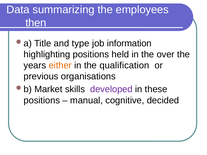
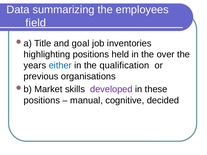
then: then -> field (36, 23)
type: type -> goal (81, 43)
information: information -> inventories (129, 43)
either colour: orange -> blue (60, 66)
